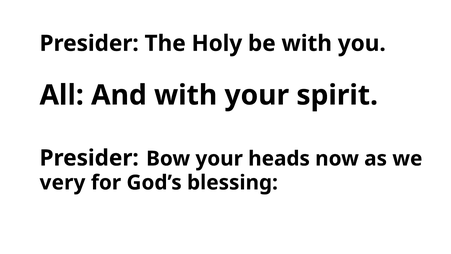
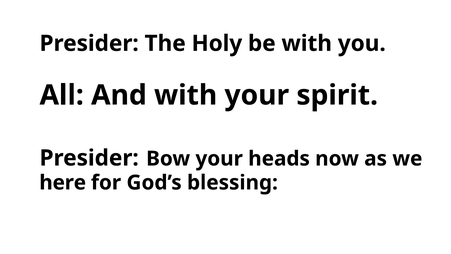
very: very -> here (63, 182)
